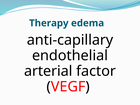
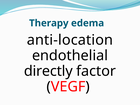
anti-capillary: anti-capillary -> anti-location (70, 40)
arterial: arterial -> directly (48, 71)
